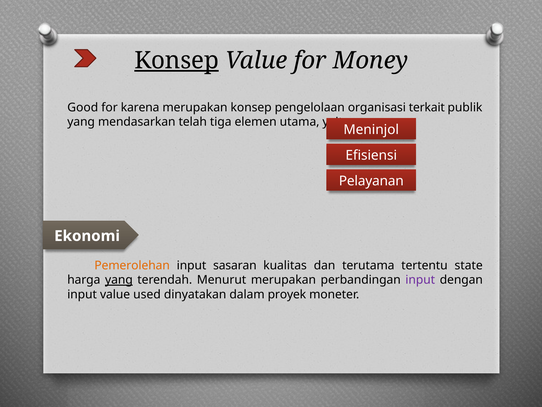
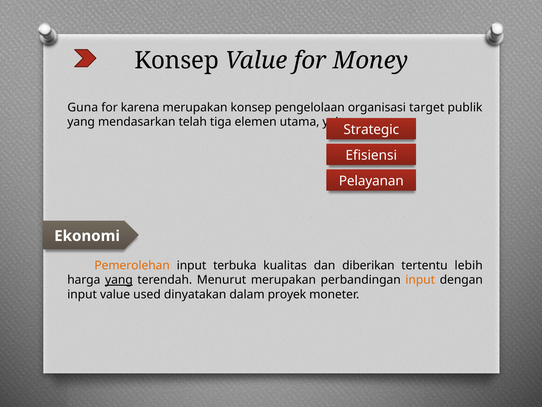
Konsep underline: present -> none (177, 60)
Good: Good -> Guna (83, 107)
terkait: terkait -> target (427, 107)
Meninjol: Meninjol -> Strategic (371, 129)
sasaran: sasaran -> terbuka (235, 265)
terutama: terutama -> diberikan (368, 265)
state: state -> lebih (469, 265)
input colour: purple -> orange (420, 280)
